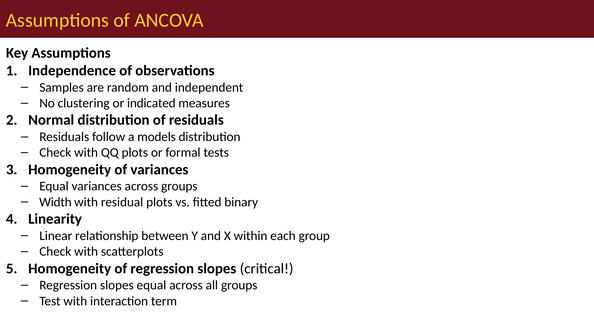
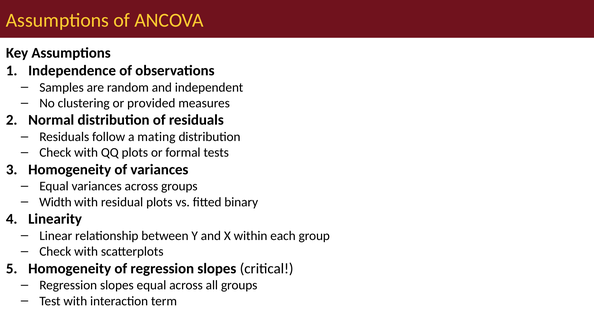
indicated: indicated -> provided (151, 103)
models: models -> mating (156, 137)
